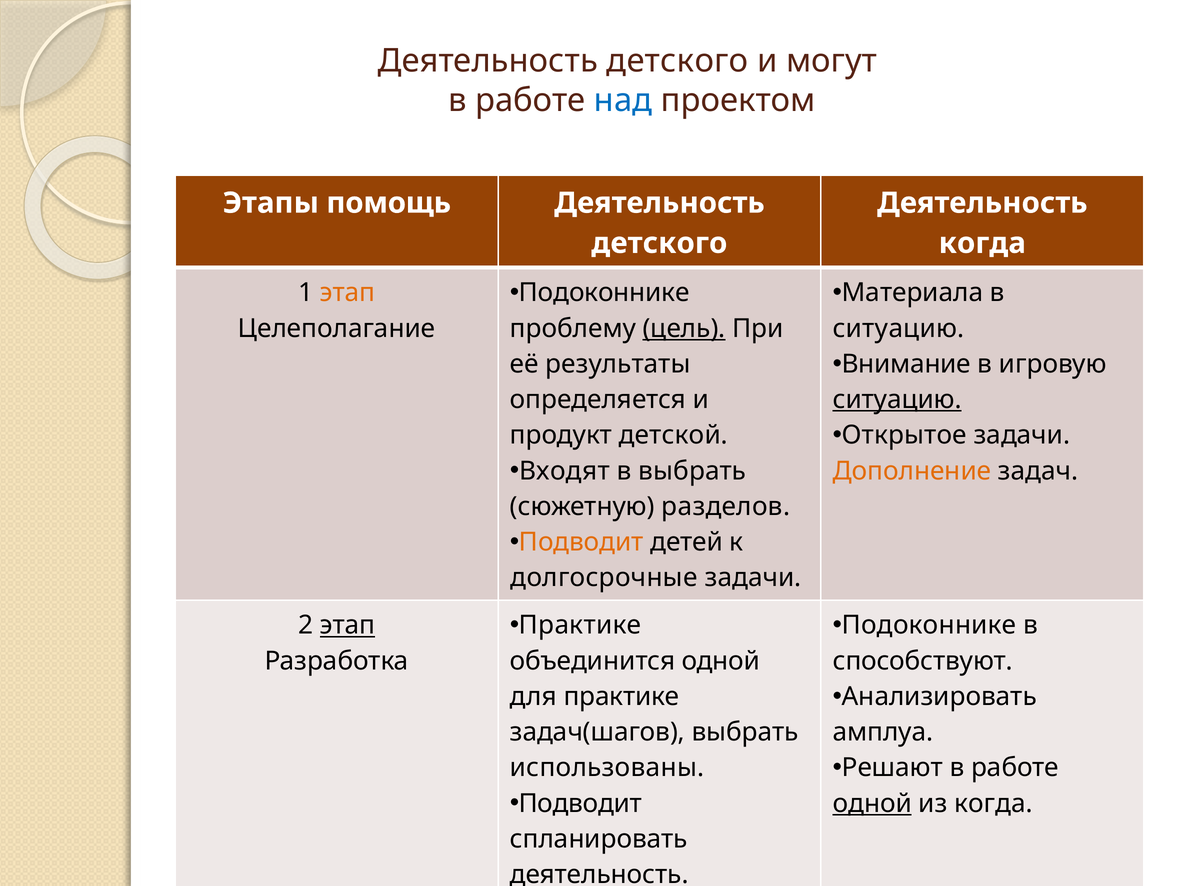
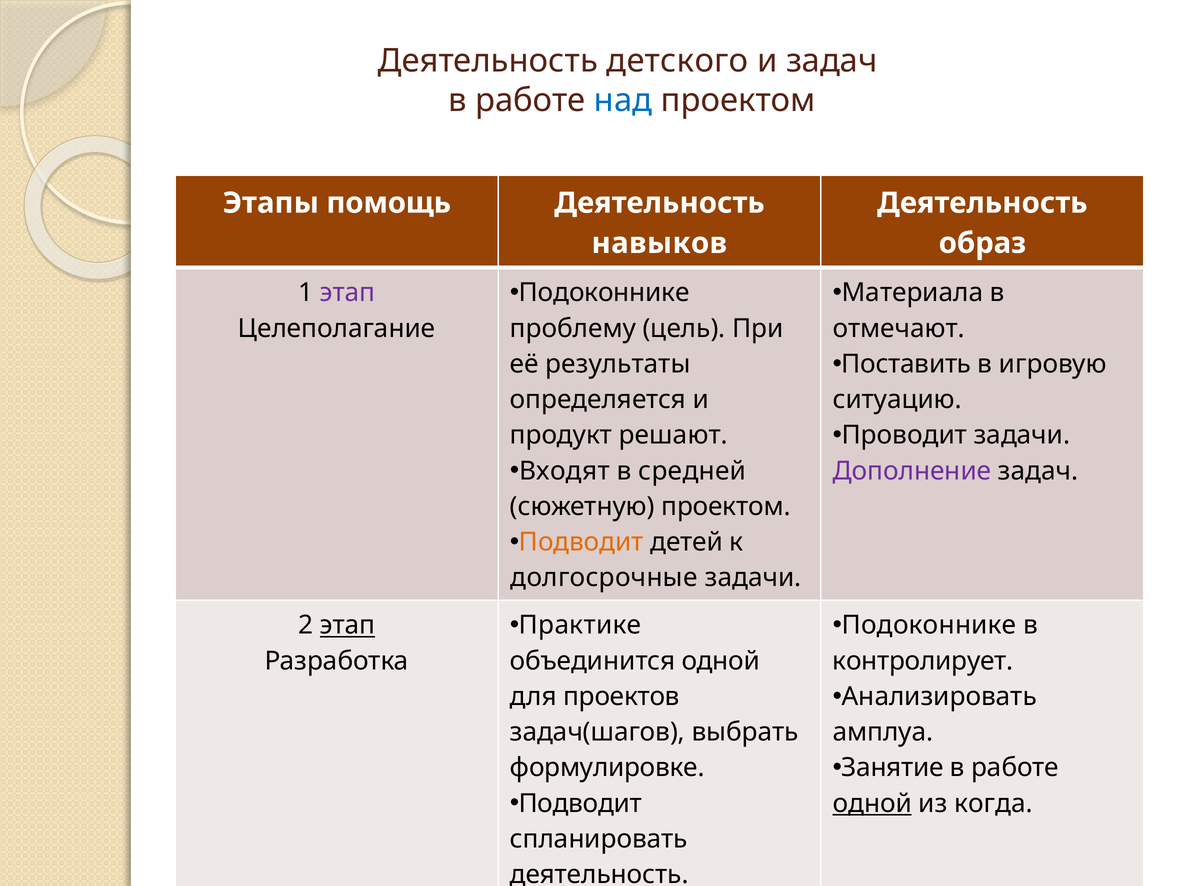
и могут: могут -> задач (832, 61)
детского: детского -> навыков (659, 243)
когда: когда -> образ (982, 243)
этап colour: orange -> purple (348, 293)
цель underline: present -> none (684, 328)
ситуацию: ситуацию -> отмечают (899, 328)
Внимание: Внимание -> Поставить (906, 364)
ситуацию underline: present -> none (897, 400)
Открытое: Открытое -> Проводит (904, 435)
детской: детской -> решают (673, 435)
в выбрать: выбрать -> средней (692, 471)
Дополнение colour: orange -> purple (912, 471)
сюжетную разделов: разделов -> проектом (726, 506)
способствуют: способствуют -> контролирует (923, 661)
для практике: практике -> проектов (621, 696)
Решают: Решают -> Занятие (892, 768)
использованы: использованы -> формулировке (607, 768)
